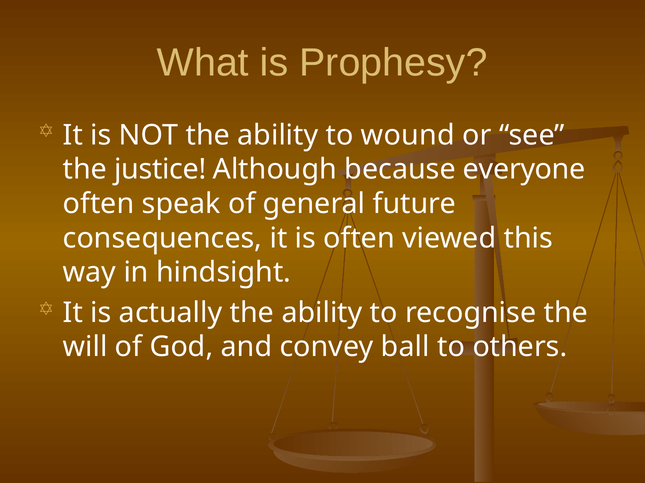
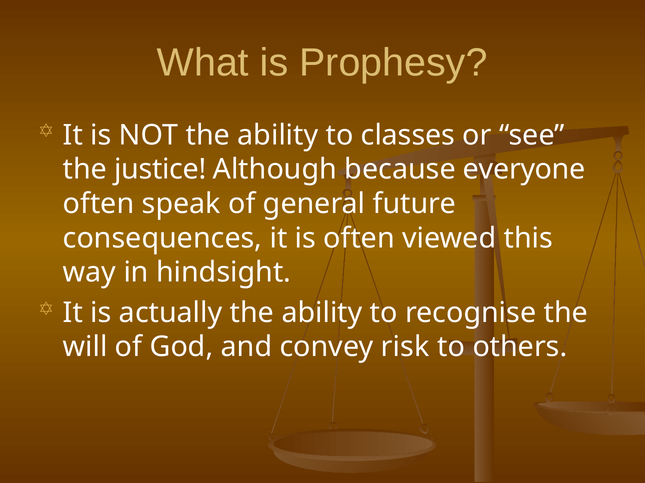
wound: wound -> classes (408, 135)
ball: ball -> risk (405, 347)
